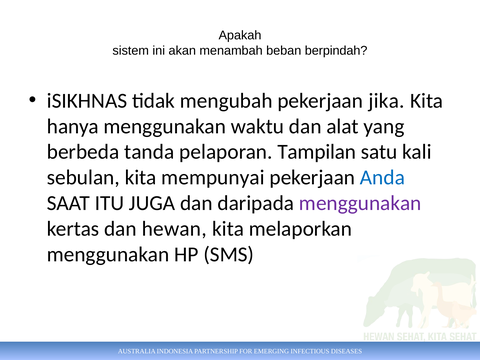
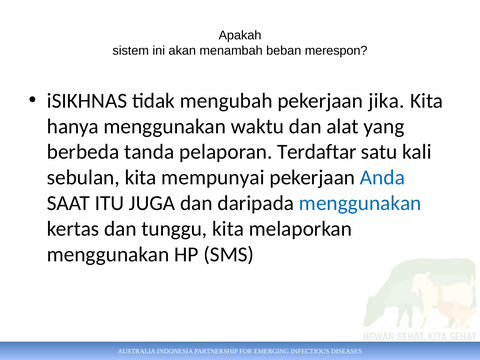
berpindah: berpindah -> merespon (336, 51)
Tampilan: Tampilan -> Terdaftar (317, 152)
menggunakan colour: purple -> blue (360, 203)
hewan: hewan -> tunggu (174, 229)
